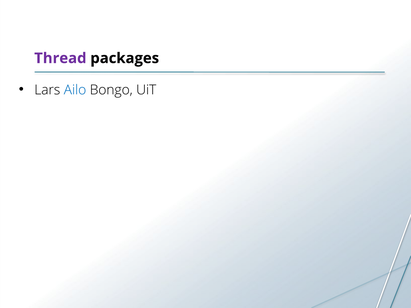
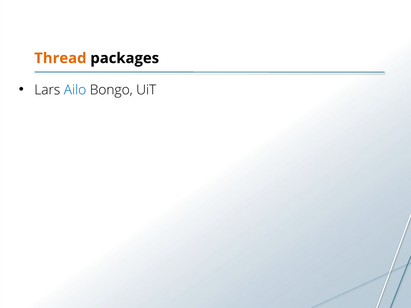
Thread colour: purple -> orange (60, 58)
